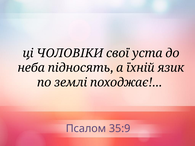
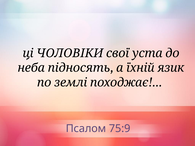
35:9: 35:9 -> 75:9 (120, 129)
